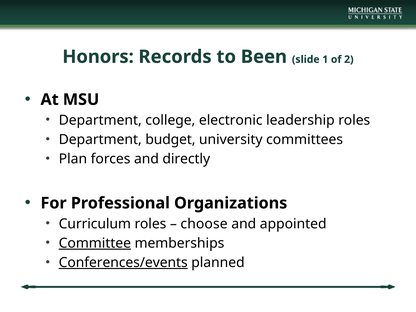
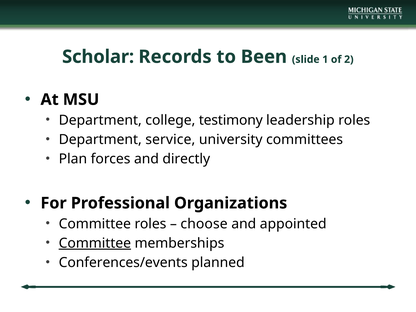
Honors: Honors -> Scholar (98, 57)
electronic: electronic -> testimony (231, 120)
budget: budget -> service (170, 140)
Curriculum: Curriculum -> Committee (95, 224)
Conferences/events underline: present -> none (123, 263)
